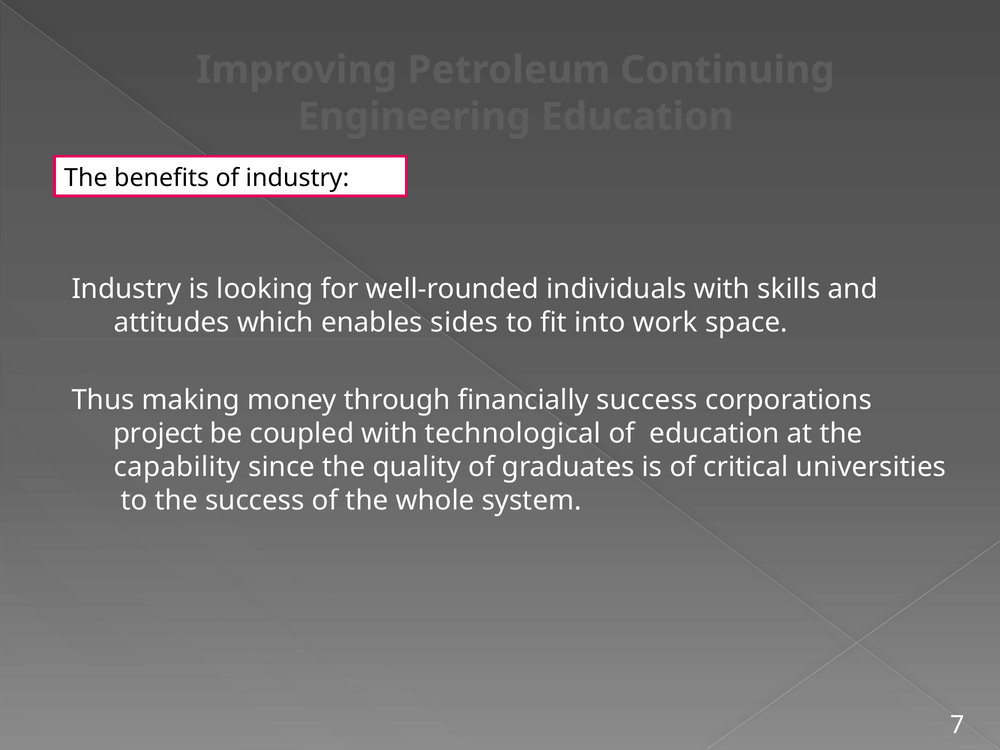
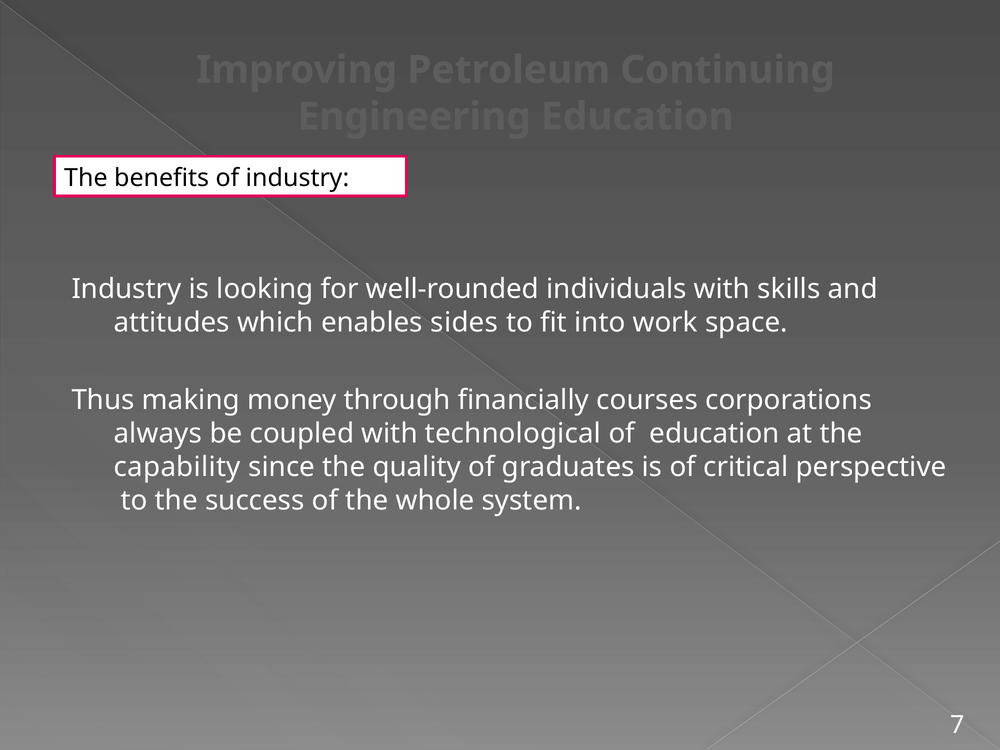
financially success: success -> courses (647, 400)
project: project -> always (158, 434)
universities: universities -> perspective (871, 467)
